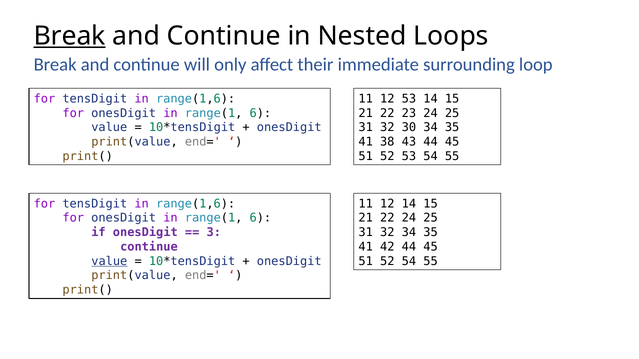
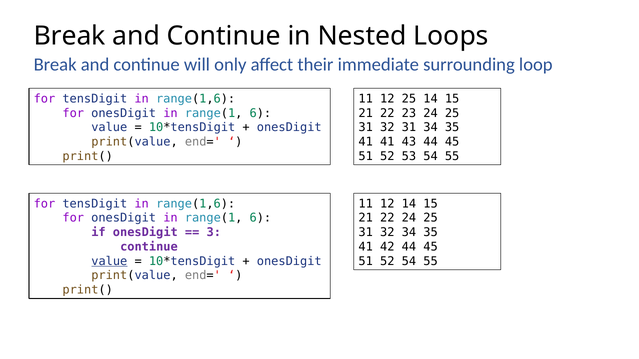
Break underline: present -> none (70, 36)
12 53: 53 -> 25 (409, 99)
32 30: 30 -> 31 (409, 128)
41 38: 38 -> 41 (387, 142)
